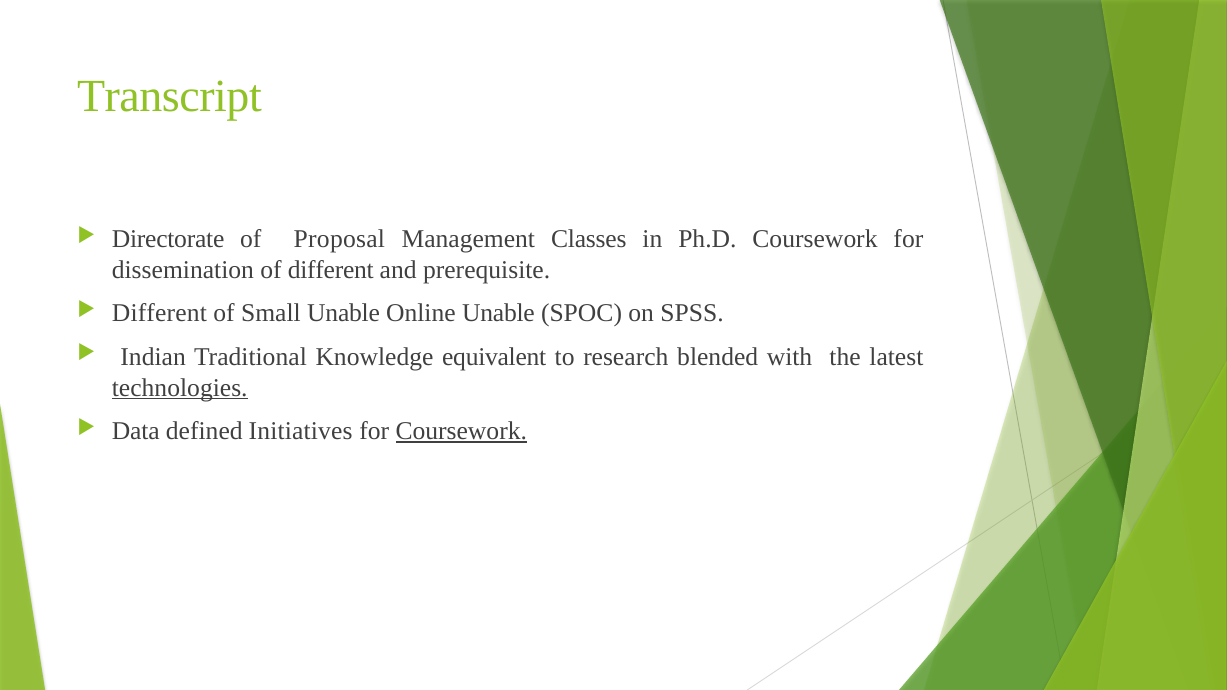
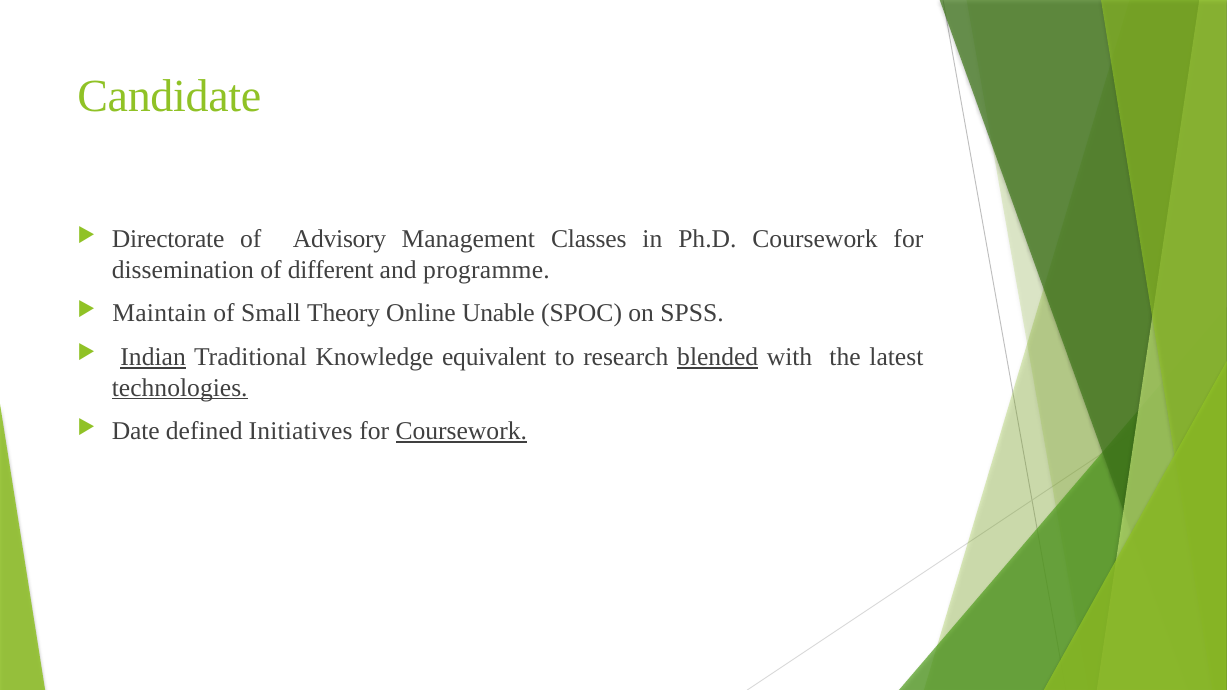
Transcript: Transcript -> Candidate (169, 97)
Proposal: Proposal -> Advisory (340, 239)
prerequisite: prerequisite -> programme (487, 270)
Different: Different -> Maintain (159, 313)
Small Unable: Unable -> Theory (344, 313)
Indian underline: none -> present (153, 357)
blended underline: none -> present (718, 357)
Data: Data -> Date (136, 431)
